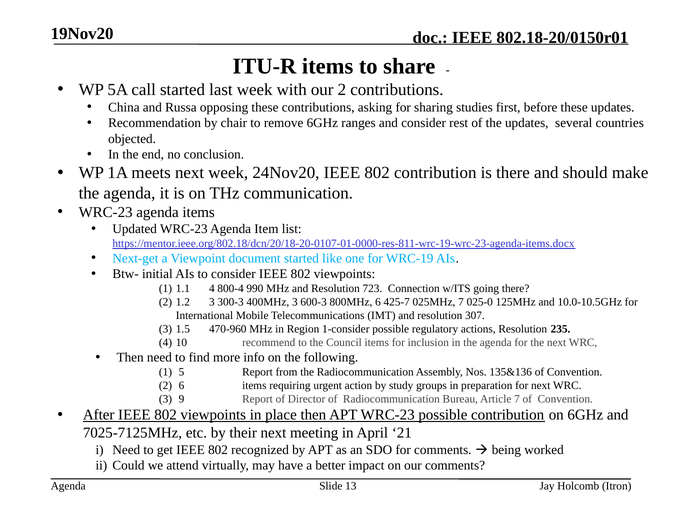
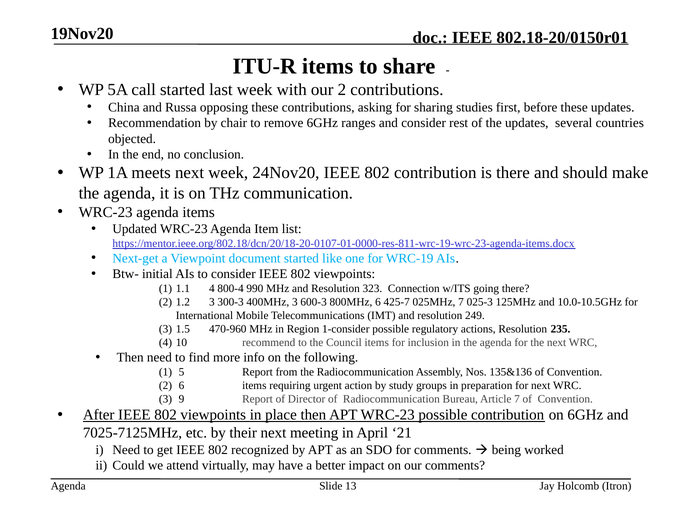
723: 723 -> 323 (372, 289)
025-0: 025-0 -> 025-3 (480, 302)
307: 307 -> 249 (475, 316)
